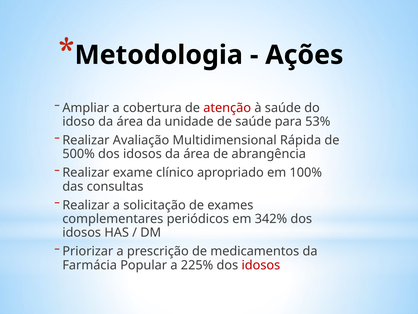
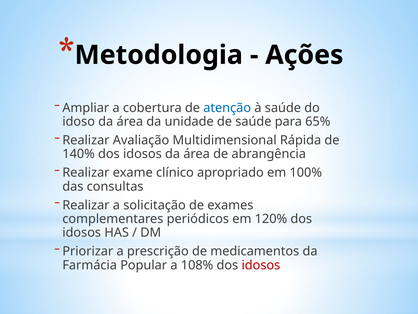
atenção colour: red -> blue (227, 108)
53%: 53% -> 65% (318, 121)
500%: 500% -> 140% (79, 154)
342%: 342% -> 120% (271, 219)
225%: 225% -> 108% (197, 265)
